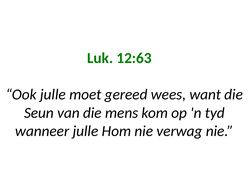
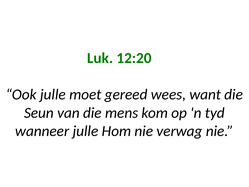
12:63: 12:63 -> 12:20 (134, 58)
